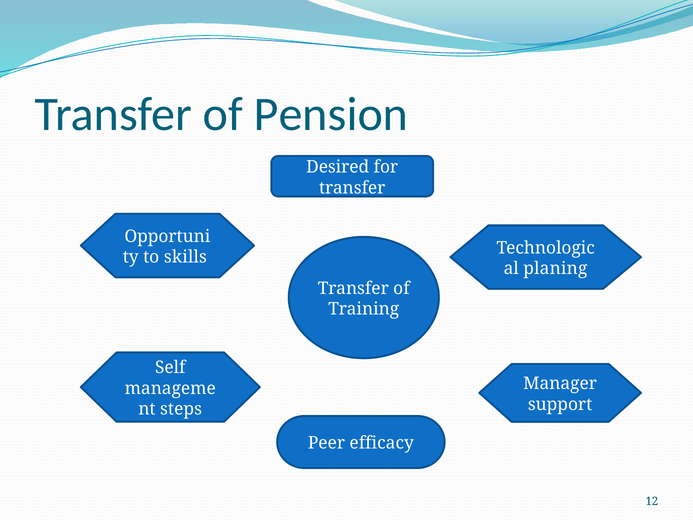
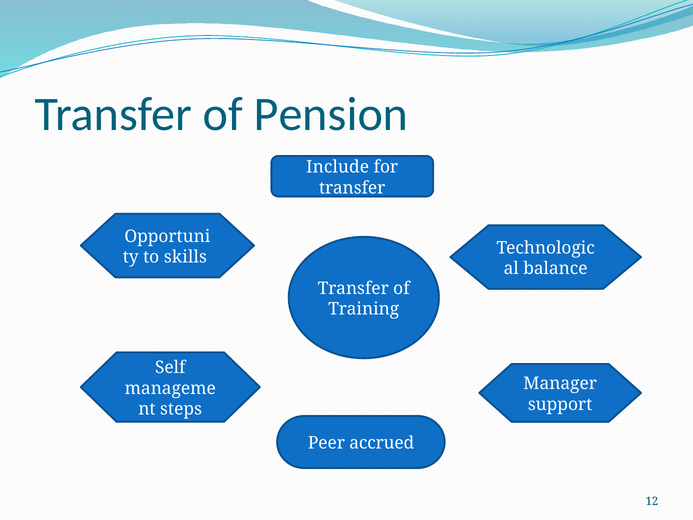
Desired: Desired -> Include (338, 167)
planing: planing -> balance (555, 269)
efficacy: efficacy -> accrued (382, 443)
